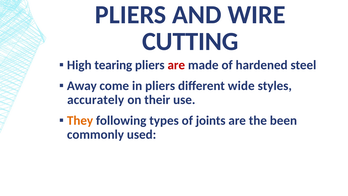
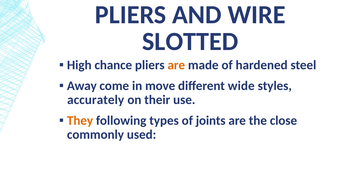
CUTTING: CUTTING -> SLOTTED (190, 41)
tearing: tearing -> chance (113, 65)
are colour: red -> orange (176, 65)
in pliers: pliers -> move (160, 86)
been: been -> close (283, 120)
